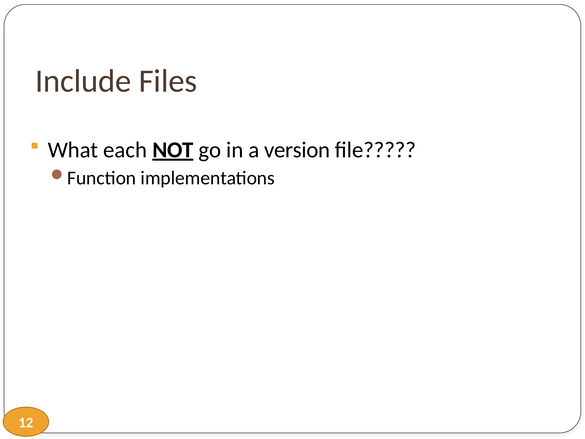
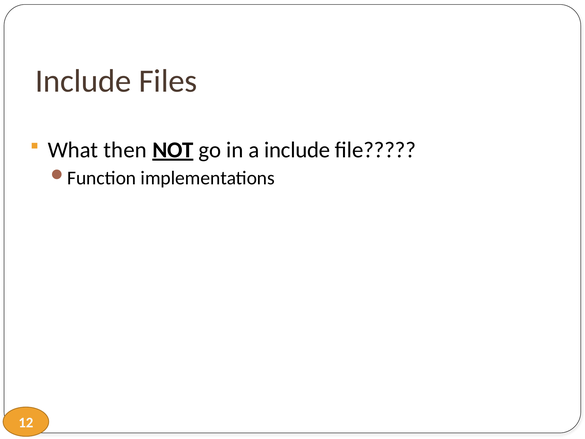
each: each -> then (125, 150)
a version: version -> include (297, 150)
